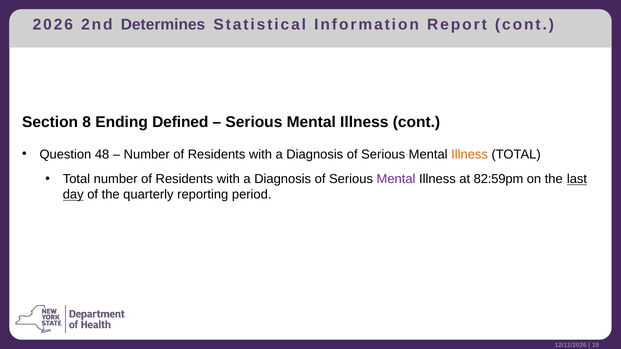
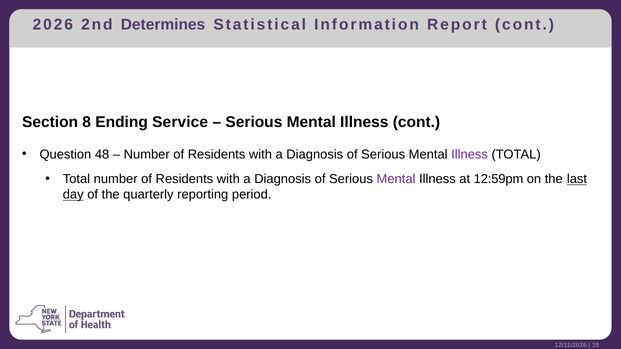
Defined: Defined -> Service (180, 122)
Illness colour: orange -> purple (470, 155)
82:59pm: 82:59pm -> 12:59pm (499, 179)
